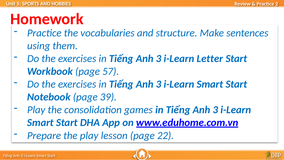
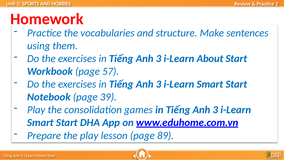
Letter: Letter -> About (210, 58)
22: 22 -> 89 (165, 135)
